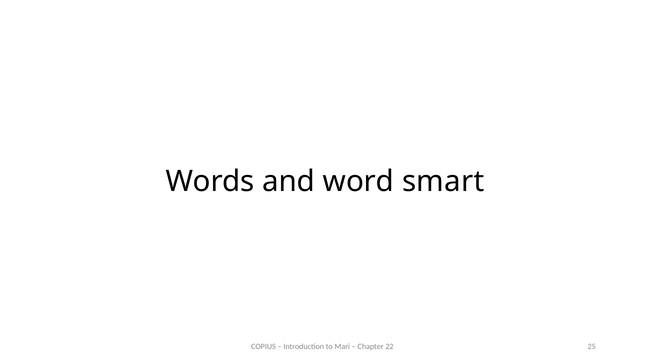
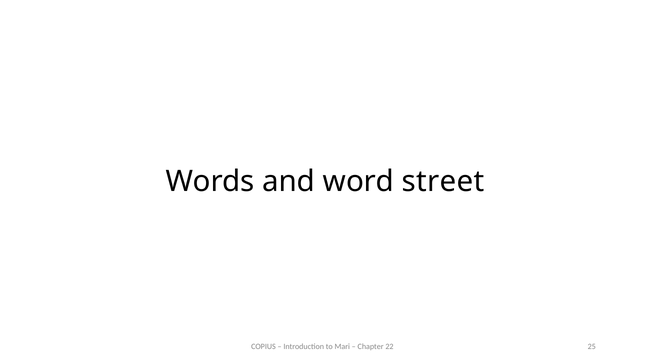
smart: smart -> street (443, 181)
